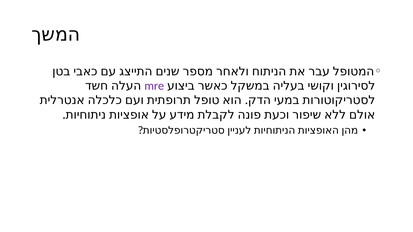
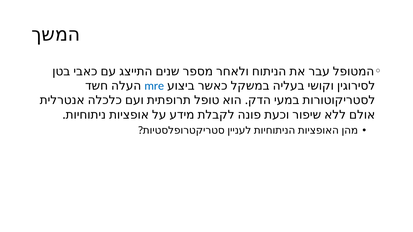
mre colour: purple -> blue (154, 86)
